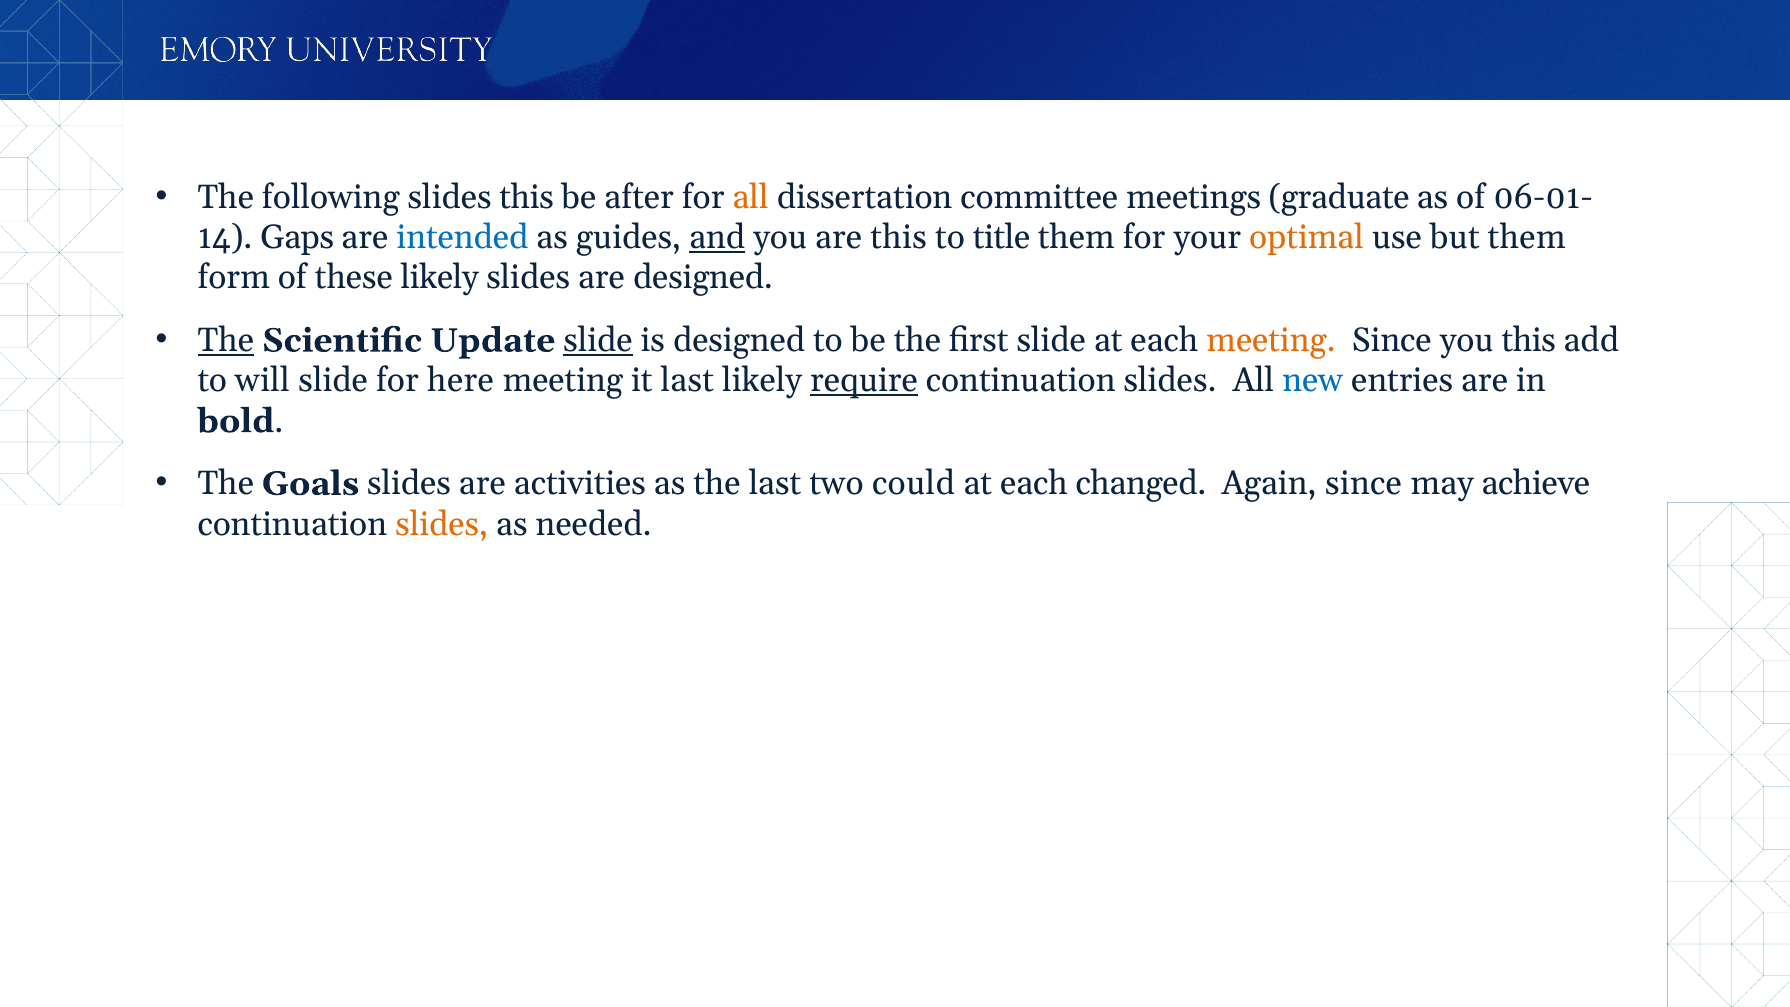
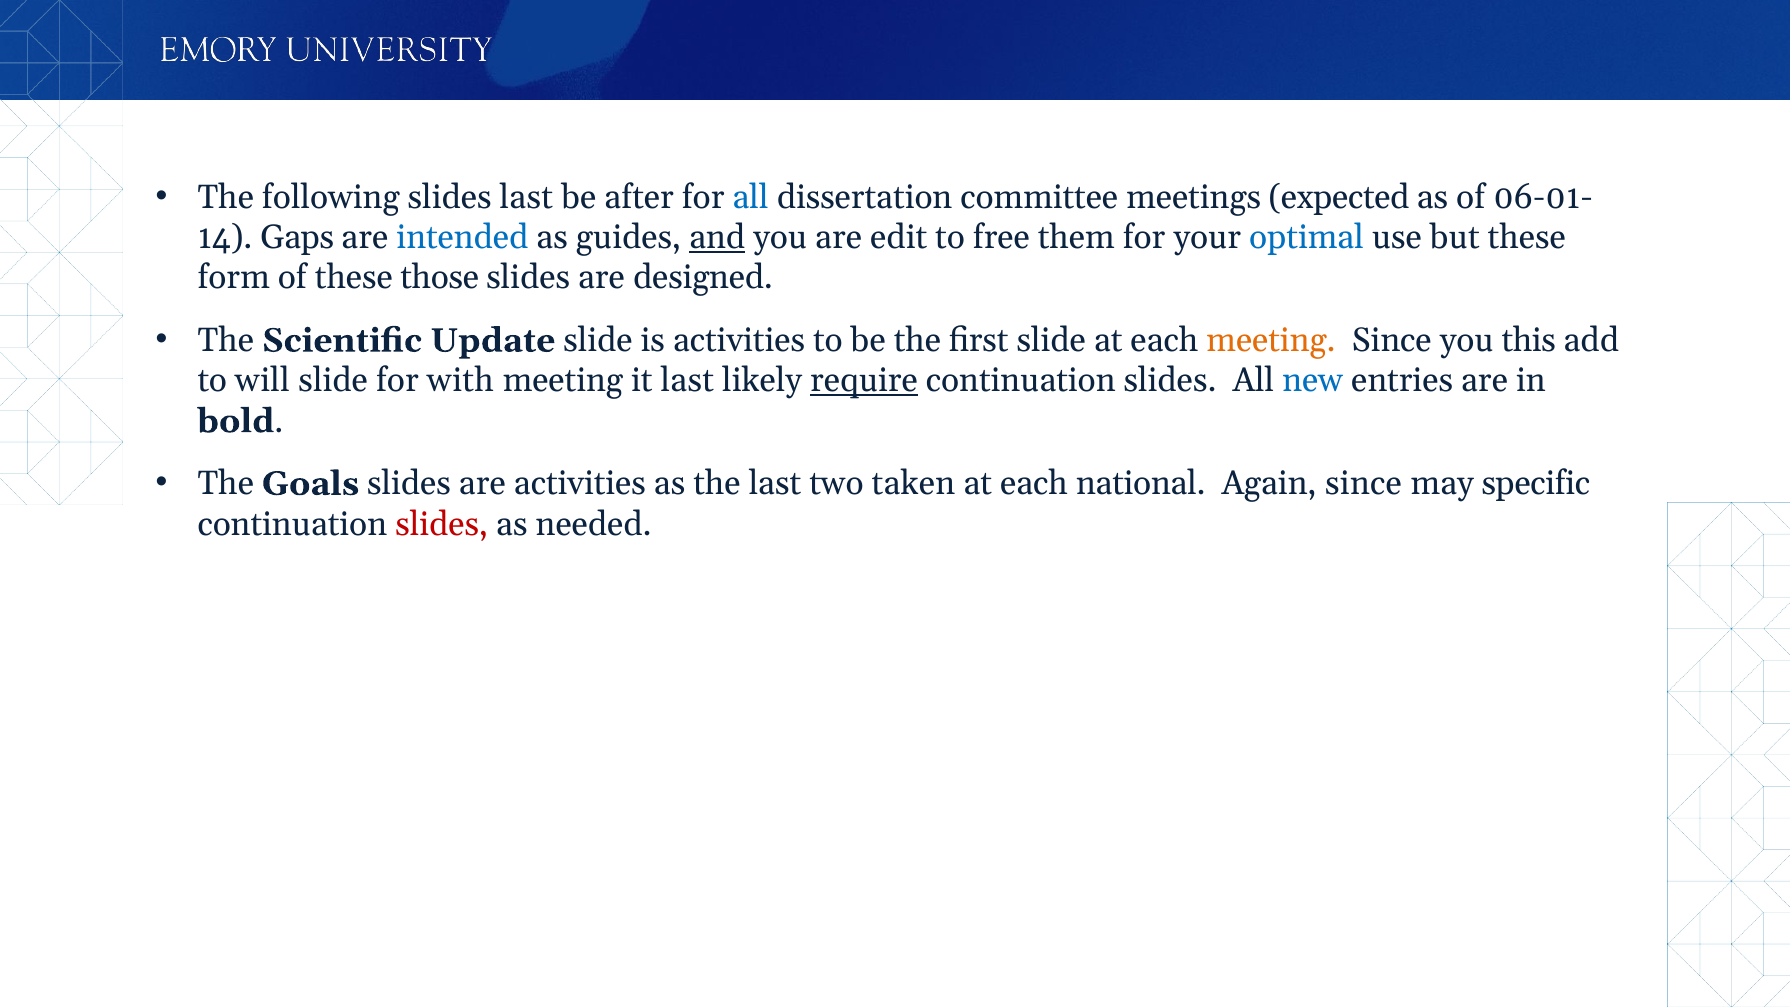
slides this: this -> last (526, 197)
all colour: orange -> blue (751, 197)
graduate: graduate -> expected (1339, 197)
are this: this -> edit (899, 238)
title: title -> free (1001, 238)
optimal colour: orange -> blue (1307, 238)
but them: them -> these (1527, 238)
these likely: likely -> those (440, 278)
The underline: present -> none (226, 340)
slide underline: present -> none (598, 340)
is designed: designed -> activities (739, 340)
here: here -> with (461, 381)
could: could -> taken (913, 484)
changed: changed -> national (1141, 484)
achieve: achieve -> specific (1536, 484)
slides colour: orange -> red (442, 524)
